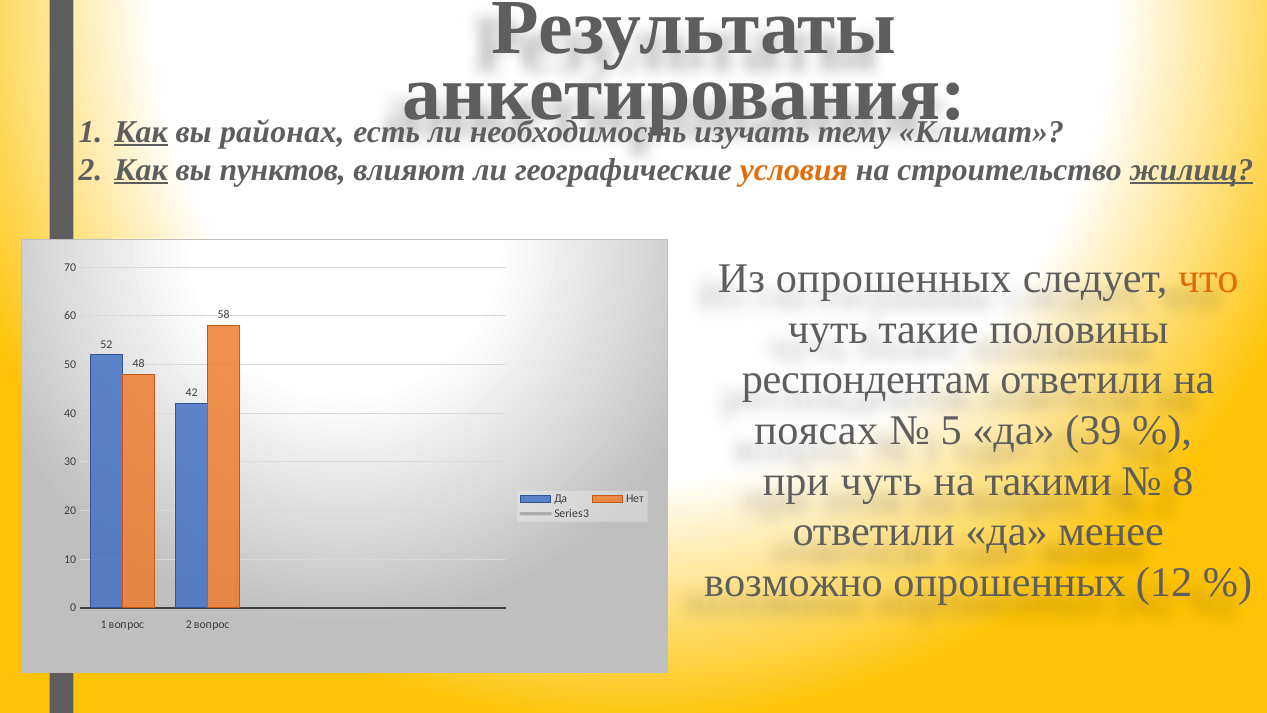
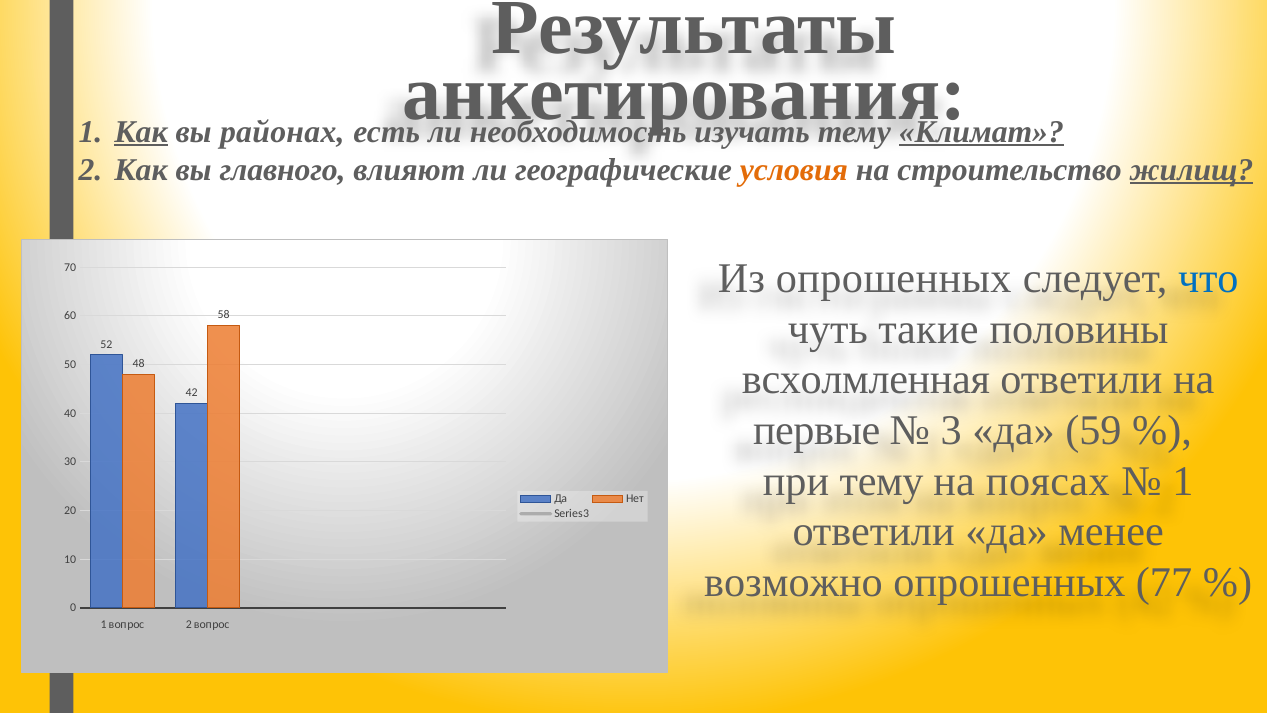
Климат underline: none -> present (981, 131)
Как underline: present -> none (141, 169)
пунктов: пунктов -> главного (283, 169)
что colour: orange -> blue (1208, 278)
респондентам: респондентам -> всхолмленная (866, 380)
поясах: поясах -> первые (817, 430)
5: 5 -> 3 (951, 430)
39: 39 -> 59 (1093, 430)
при чуть: чуть -> тему (882, 481)
такими: такими -> поясах (1048, 481)
8: 8 -> 1 (1183, 481)
12: 12 -> 77 (1164, 582)
